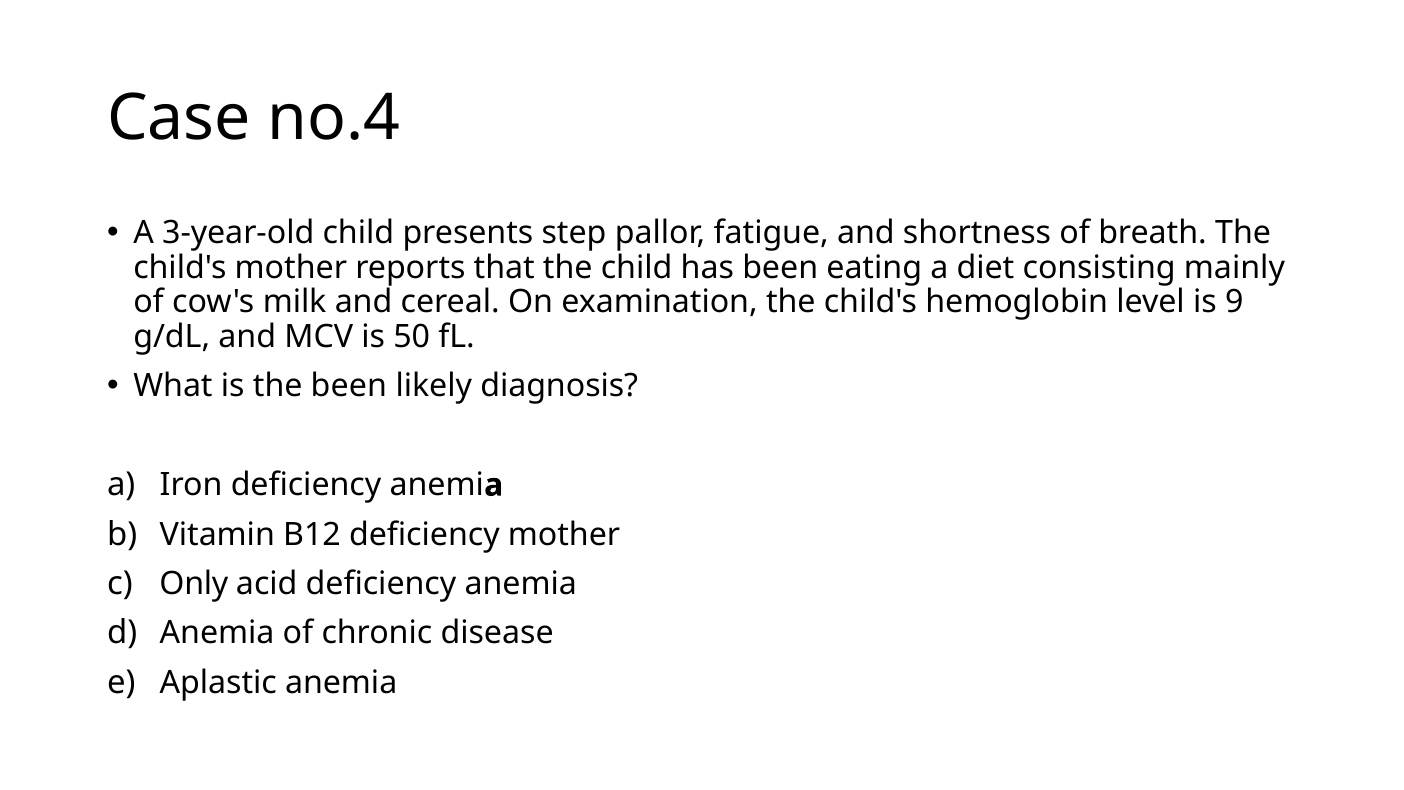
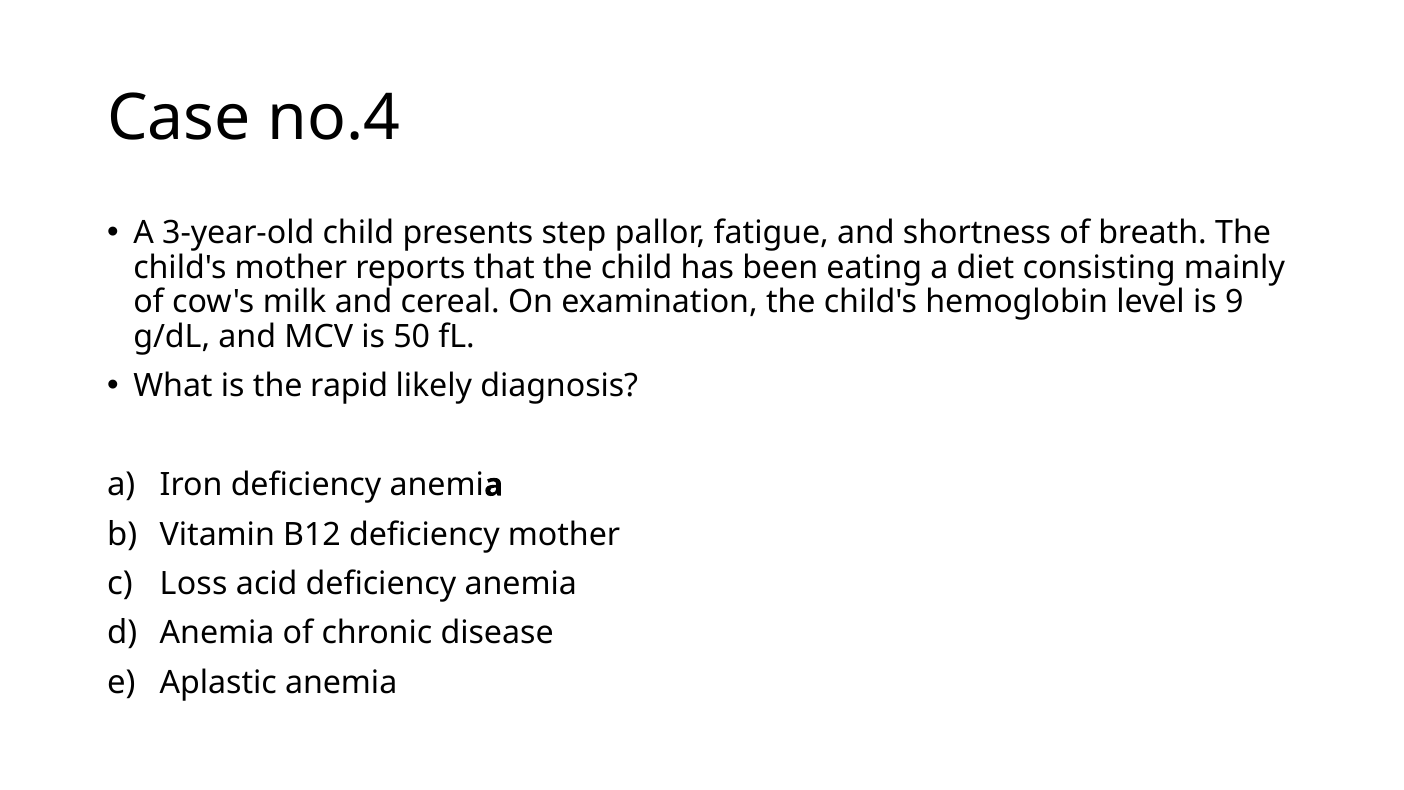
the been: been -> rapid (349, 386)
Only: Only -> Loss (194, 584)
